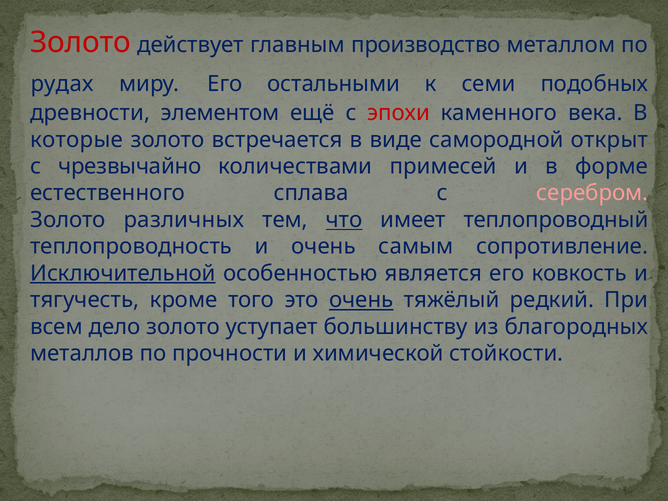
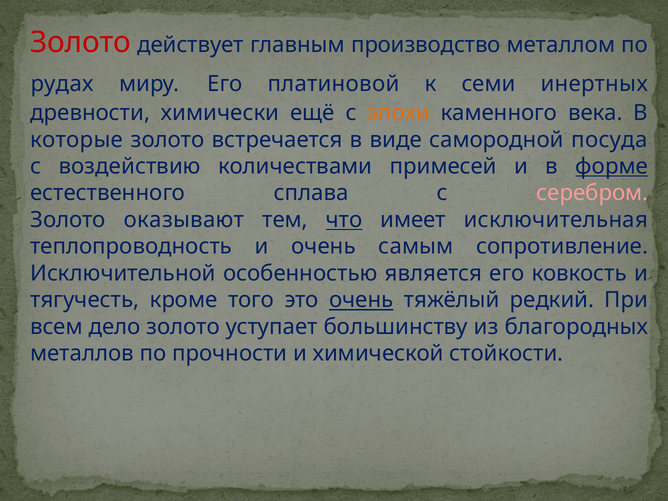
остальными: остальными -> платиновой (334, 84)
подобных: подобных -> инертных (594, 84)
элементом: элементом -> химически (220, 113)
эпохи colour: red -> orange (399, 113)
открыт: открыт -> посуда (609, 140)
чрезвычайно: чрезвычайно -> воздействию (130, 166)
форме underline: none -> present (612, 166)
различных: различных -> оказывают (184, 220)
теплопроводный: теплопроводный -> исключительная (556, 220)
Исключительной underline: present -> none (123, 273)
